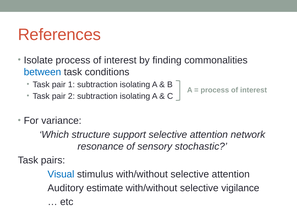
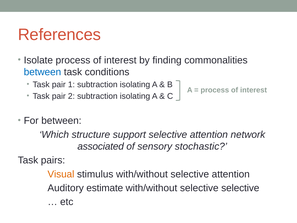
For variance: variance -> between (61, 121)
resonance: resonance -> associated (101, 146)
Visual colour: blue -> orange (61, 174)
selective vigilance: vigilance -> selective (240, 188)
